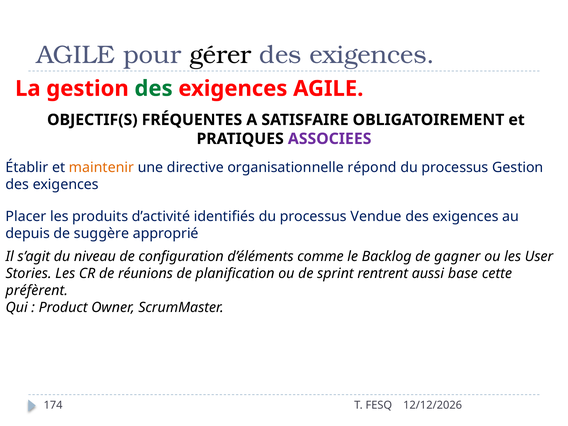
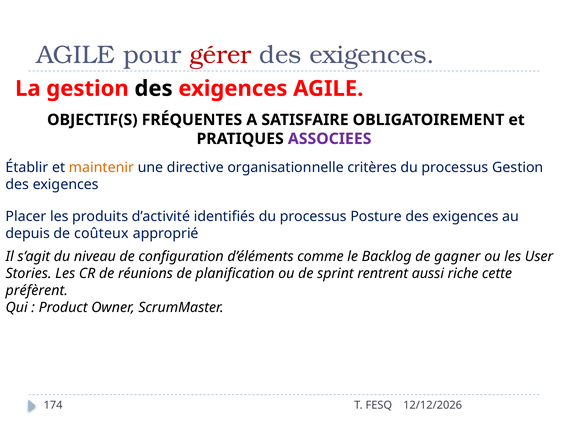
gérer colour: black -> red (220, 55)
des colour: green -> black (154, 89)
répond: répond -> critères (372, 168)
Vendue: Vendue -> Posture (376, 216)
suggère: suggère -> coûteux (101, 233)
base: base -> riche (463, 273)
